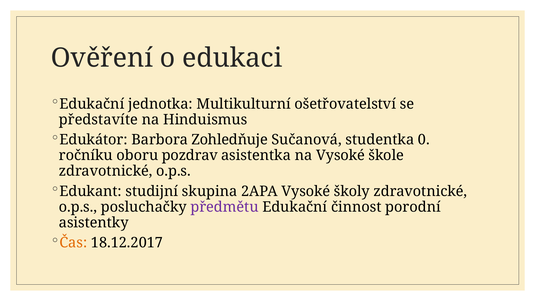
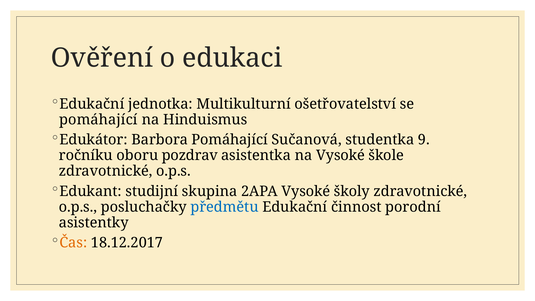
představíte: představíte -> pomáhající (98, 120)
Barbora Zohledňuje: Zohledňuje -> Pomáhající (230, 140)
0: 0 -> 9 (424, 140)
předmětu colour: purple -> blue (225, 207)
